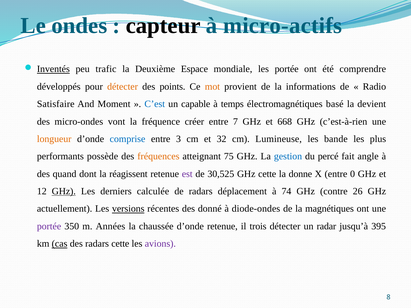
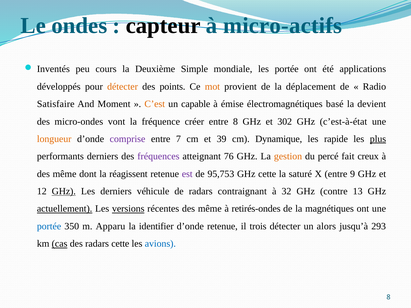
Inventés underline: present -> none (53, 69)
trafic: trafic -> cours (106, 69)
Espace: Espace -> Simple (194, 69)
comprendre: comprendre -> applications (363, 69)
informations: informations -> déplacement (311, 87)
C’est colour: blue -> orange (155, 104)
temps: temps -> émise (232, 104)
entre 7: 7 -> 8 (235, 122)
668: 668 -> 302 (285, 122)
c’est-à-rien: c’est-à-rien -> c’est-à-état (343, 122)
comprise colour: blue -> purple (128, 139)
3: 3 -> 7 (178, 139)
32: 32 -> 39 (222, 139)
Lumineuse: Lumineuse -> Dynamique (279, 139)
bande: bande -> rapide (336, 139)
plus underline: none -> present (378, 139)
performants possède: possède -> derniers (103, 157)
fréquences colour: orange -> purple (158, 157)
75: 75 -> 76 (229, 157)
gestion colour: blue -> orange (288, 157)
angle: angle -> creux (368, 157)
quand: quand -> même (65, 174)
30,525: 30,525 -> 95,753 (221, 174)
donne: donne -> saturé (300, 174)
0: 0 -> 9 (353, 174)
calculée: calculée -> véhicule (153, 191)
déplacement: déplacement -> contraignant (242, 191)
74: 74 -> 32 (286, 191)
26: 26 -> 13 (358, 191)
actuellement underline: none -> present (65, 209)
récentes des donné: donné -> même (210, 209)
diode-ondes: diode-ondes -> retirés-ondes (256, 209)
portée colour: purple -> blue (49, 226)
Années: Années -> Apparu (110, 226)
chaussée: chaussée -> identifier (156, 226)
radar: radar -> alors (326, 226)
395: 395 -> 293 (379, 226)
avions colour: purple -> blue (160, 244)
